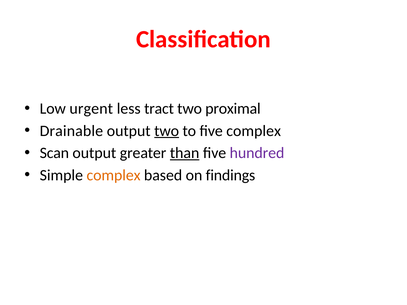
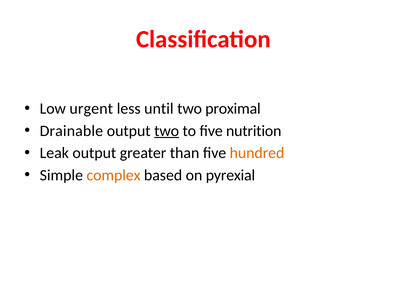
tract: tract -> until (159, 109)
five complex: complex -> nutrition (254, 131)
Scan: Scan -> Leak (54, 153)
than underline: present -> none (185, 153)
hundred colour: purple -> orange (257, 153)
findings: findings -> pyrexial (230, 175)
